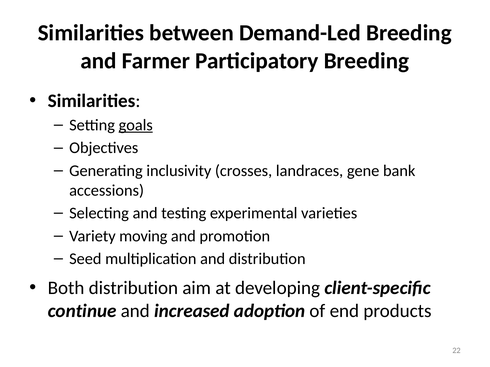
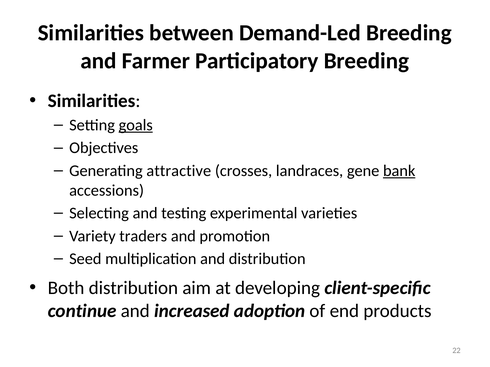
inclusivity: inclusivity -> attractive (179, 171)
bank underline: none -> present (399, 171)
moving: moving -> traders (143, 236)
